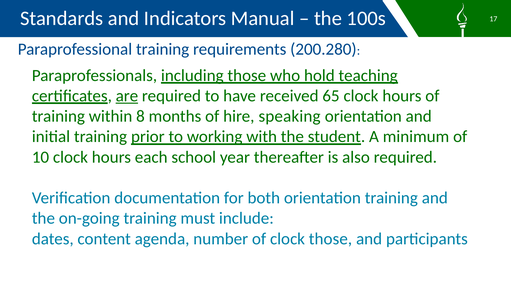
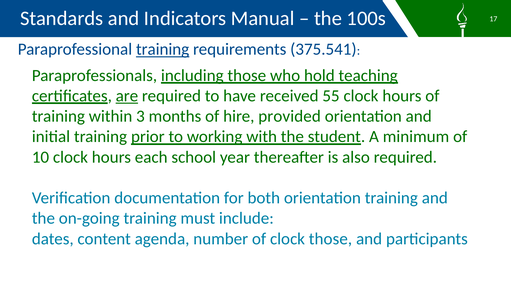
training underline: none -> present (163, 49)
200.280: 200.280 -> 375.541 (323, 49)
65: 65 -> 55 (331, 96)
8: 8 -> 3 (140, 116)
speaking: speaking -> provided (290, 116)
